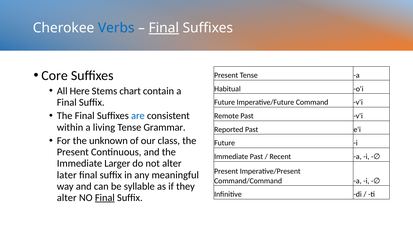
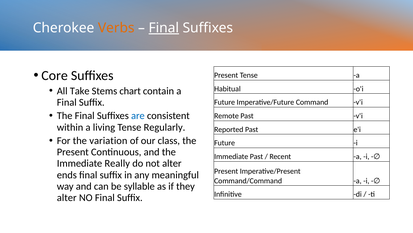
Verbs colour: blue -> orange (116, 28)
Here: Here -> Take (80, 91)
Grammar: Grammar -> Regularly (164, 127)
unknown: unknown -> variation (108, 140)
Larger: Larger -> Really (117, 163)
later: later -> ends (67, 174)
Final underline: present -> none (105, 197)
